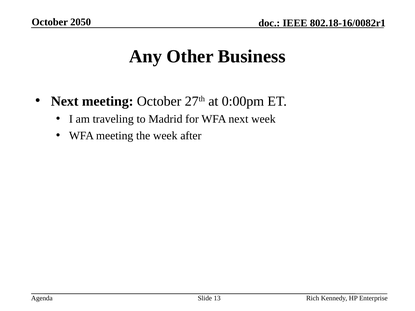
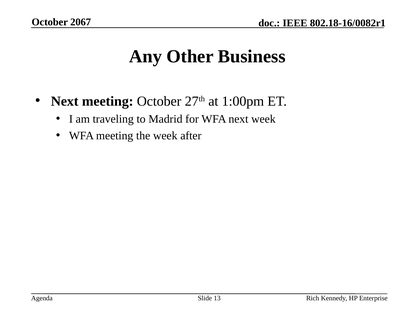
2050: 2050 -> 2067 (81, 22)
0:00pm: 0:00pm -> 1:00pm (243, 101)
